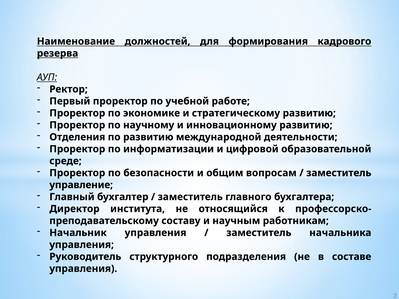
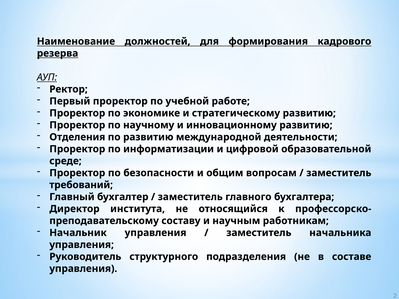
управление: управление -> требований (81, 185)
